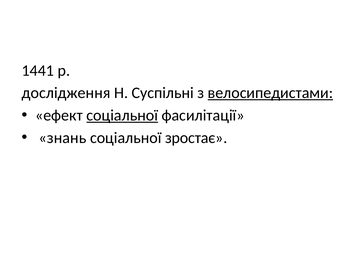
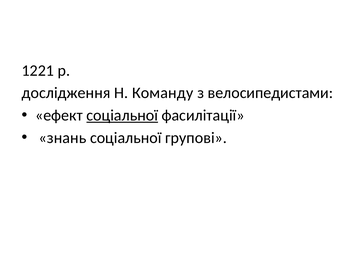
1441: 1441 -> 1221 (38, 70)
Суспільні: Суспільні -> Команду (163, 93)
велосипедистами underline: present -> none (270, 93)
зростає: зростає -> групові (196, 138)
